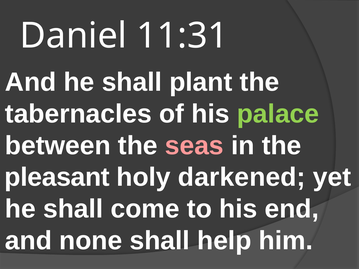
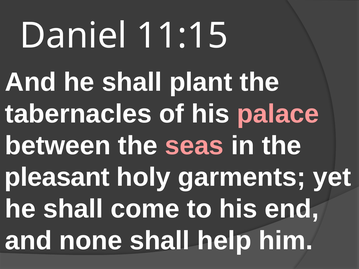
11:31: 11:31 -> 11:15 (182, 36)
palace colour: light green -> pink (278, 114)
darkened: darkened -> garments (242, 177)
